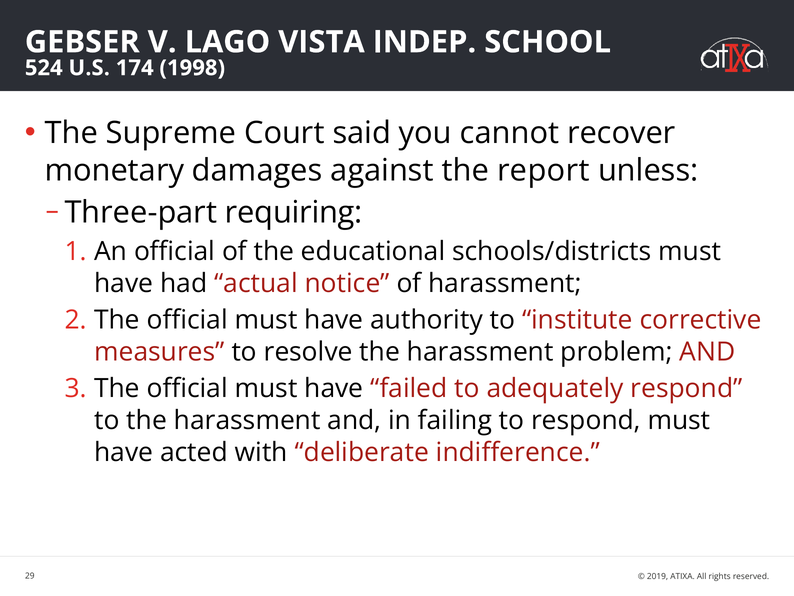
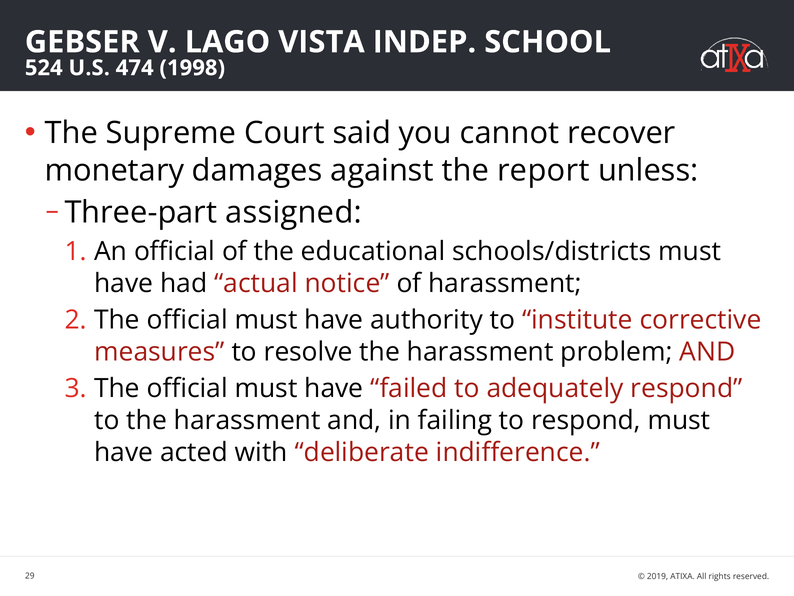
174: 174 -> 474 (135, 68)
requiring: requiring -> assigned (293, 212)
